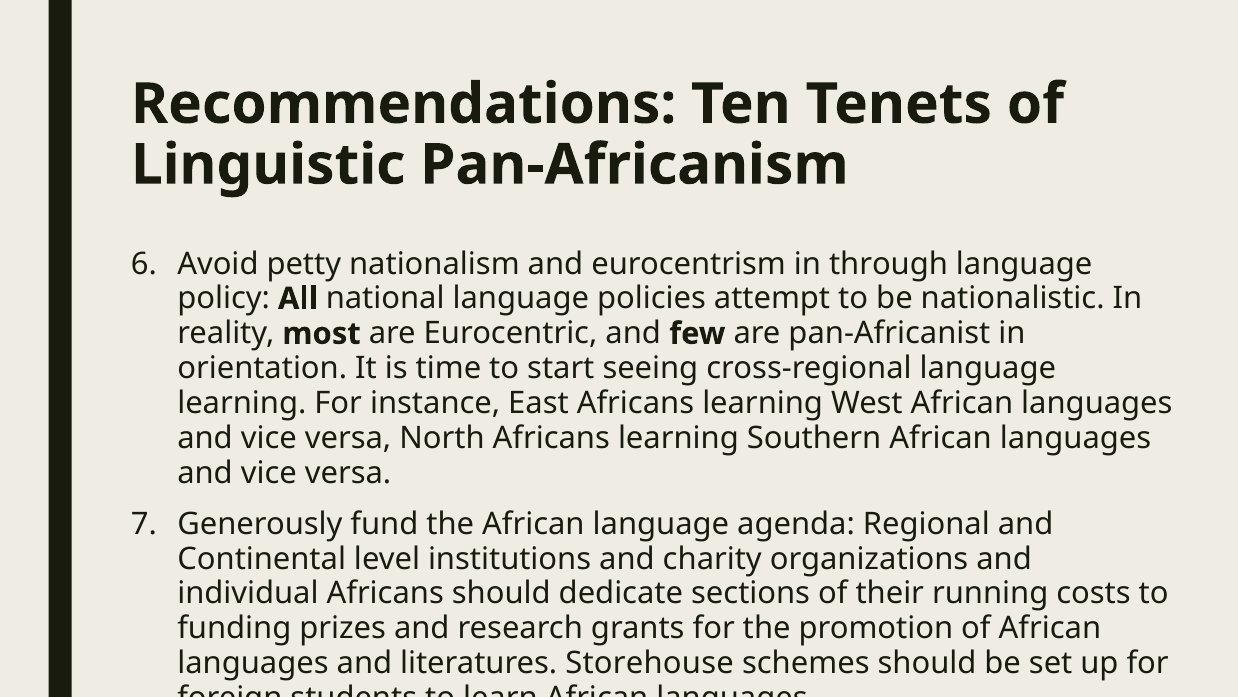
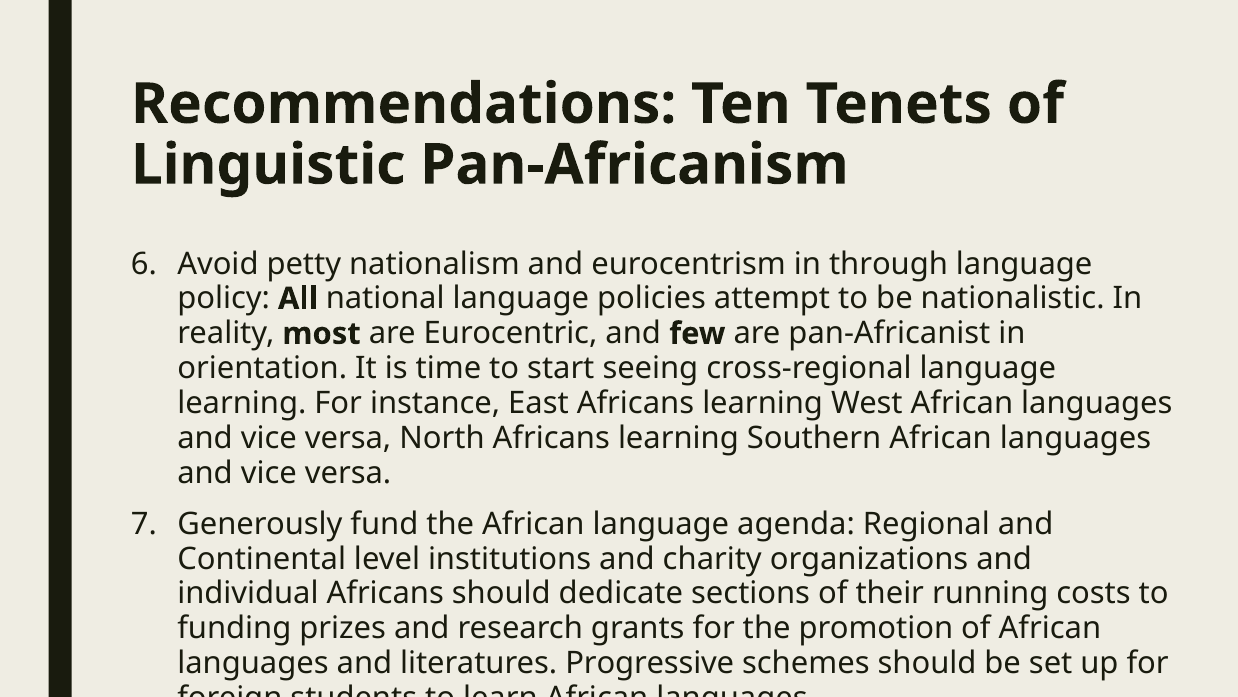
Storehouse: Storehouse -> Progressive (650, 663)
